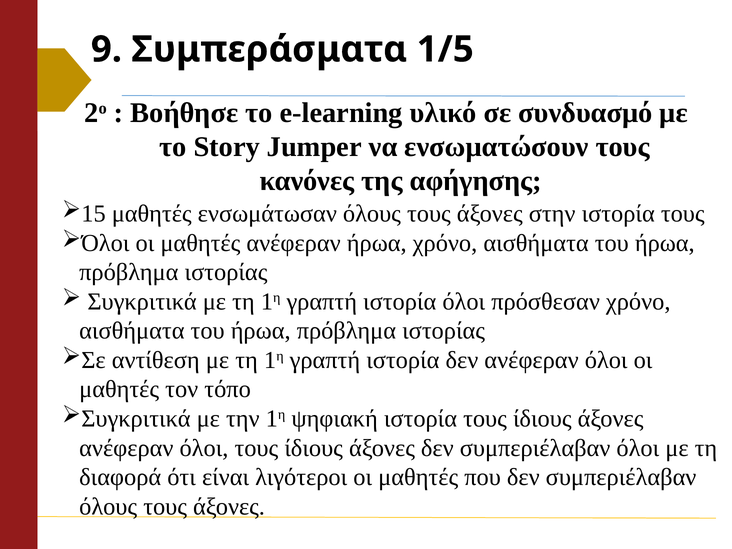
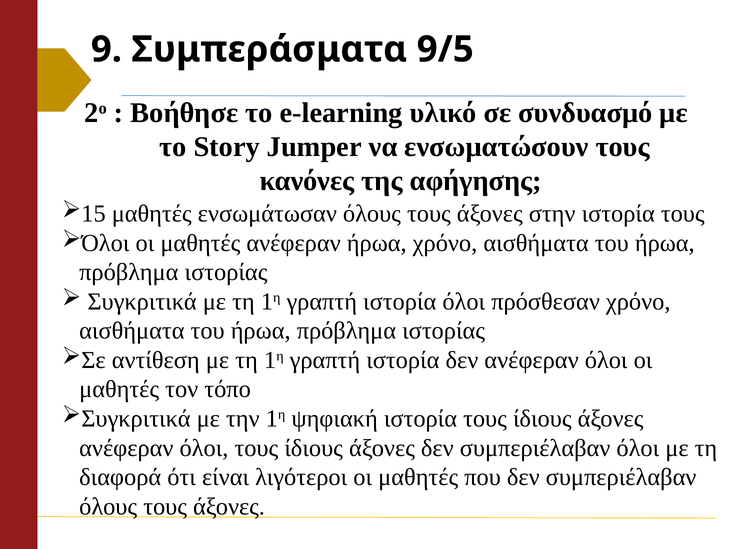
1/5: 1/5 -> 9/5 (445, 49)
